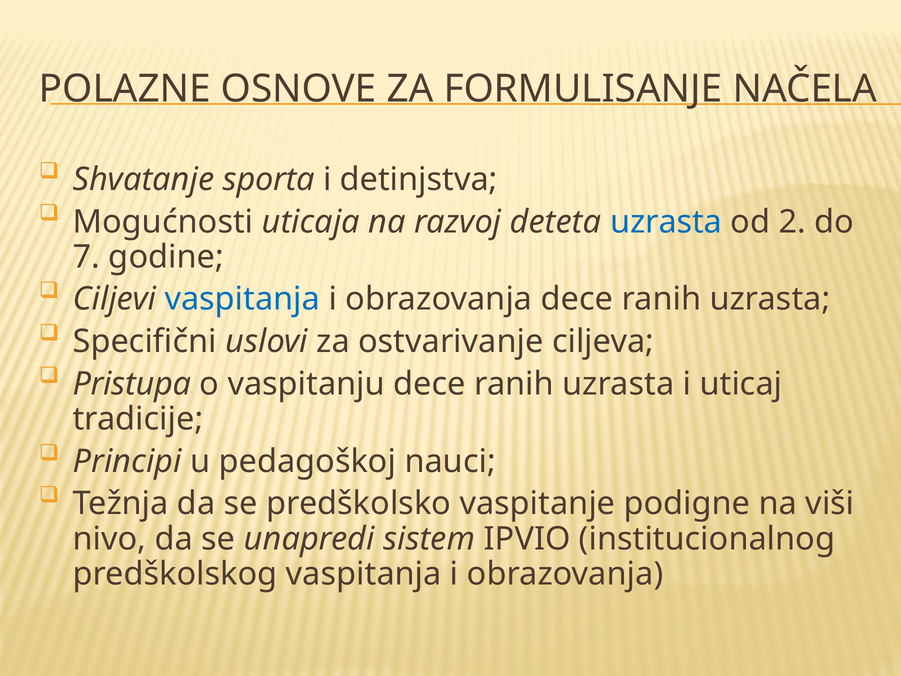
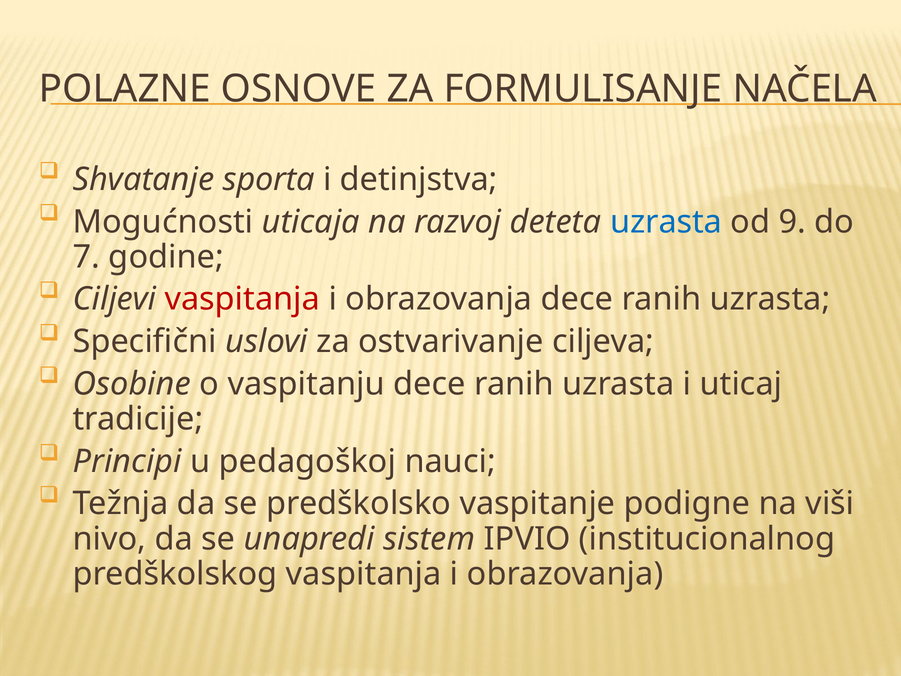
2: 2 -> 9 (792, 222)
vaspitanja colour: blue -> red (242, 299)
Pristupa: Pristupa -> Osobine (132, 384)
